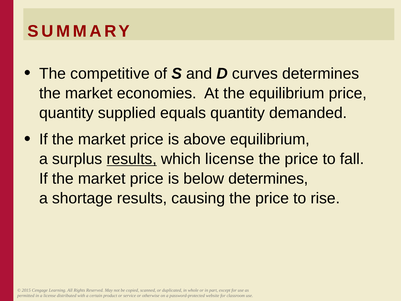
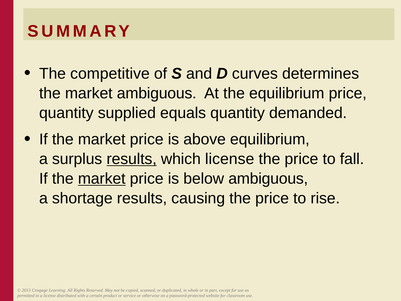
market economies: economies -> ambiguous (157, 93)
market underline: none -> present (102, 178)
below determines: determines -> ambiguous (268, 178)
